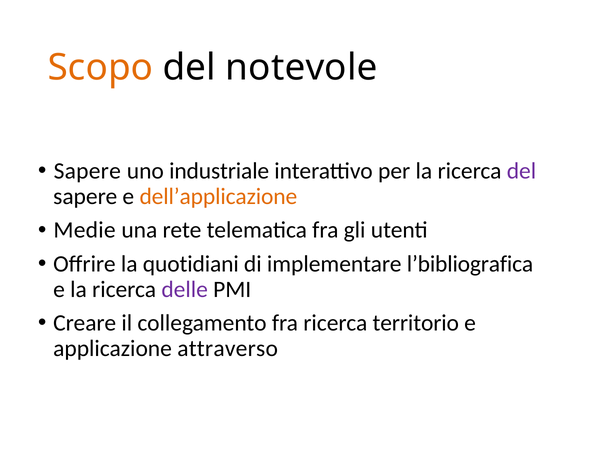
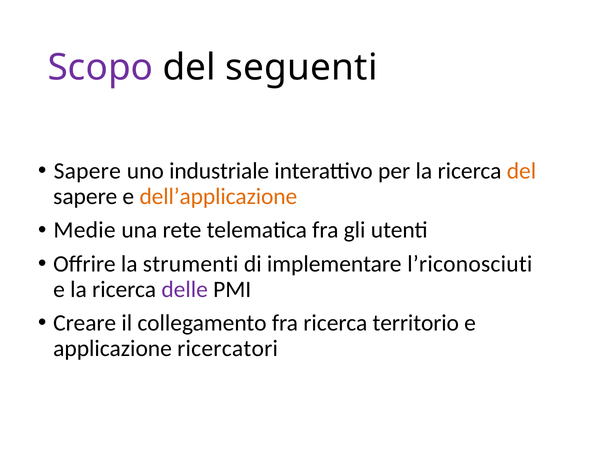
Scopo colour: orange -> purple (100, 68)
notevole: notevole -> seguenti (302, 68)
del colour: purple -> orange (521, 171)
quotidiani: quotidiani -> strumenti (191, 264)
l’bibliografica: l’bibliografica -> l’riconosciuti (470, 264)
attraverso: attraverso -> ricercatori (228, 349)
